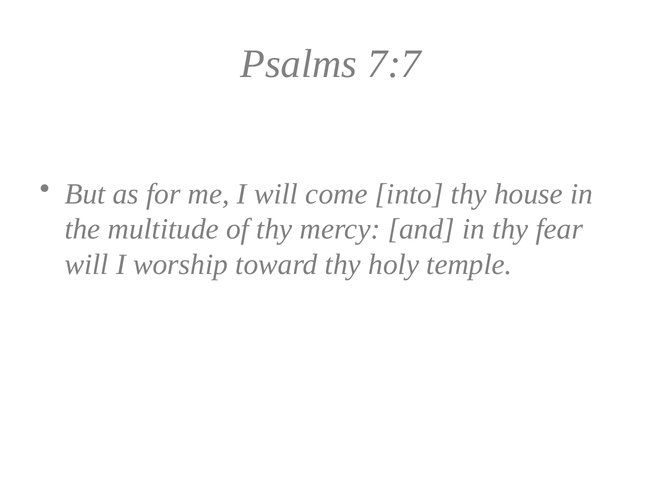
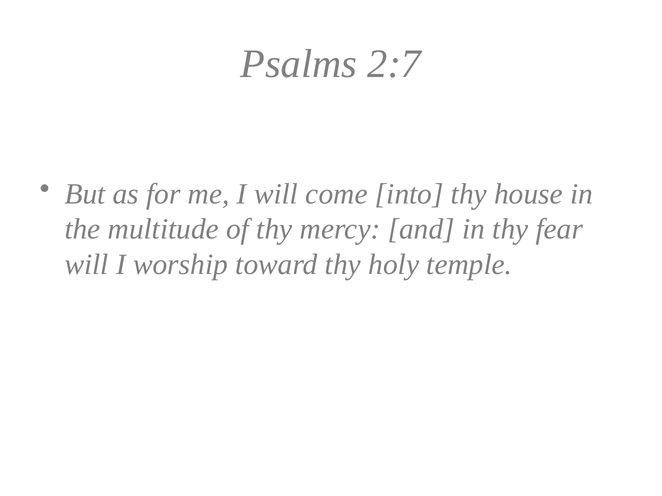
7:7: 7:7 -> 2:7 (394, 64)
